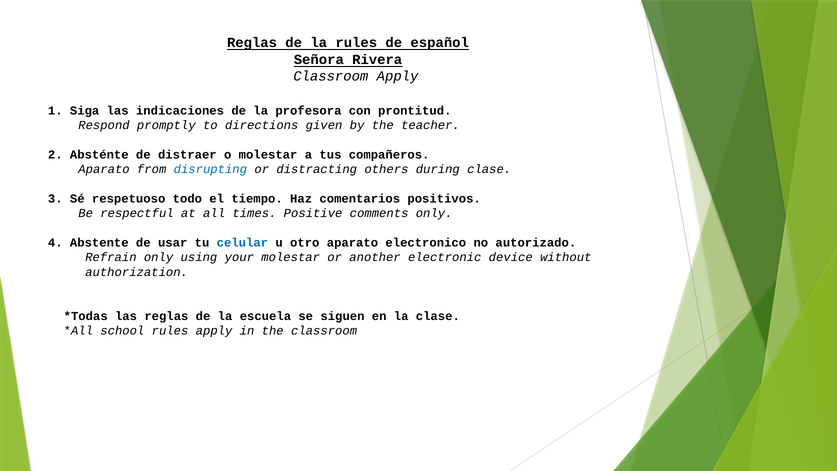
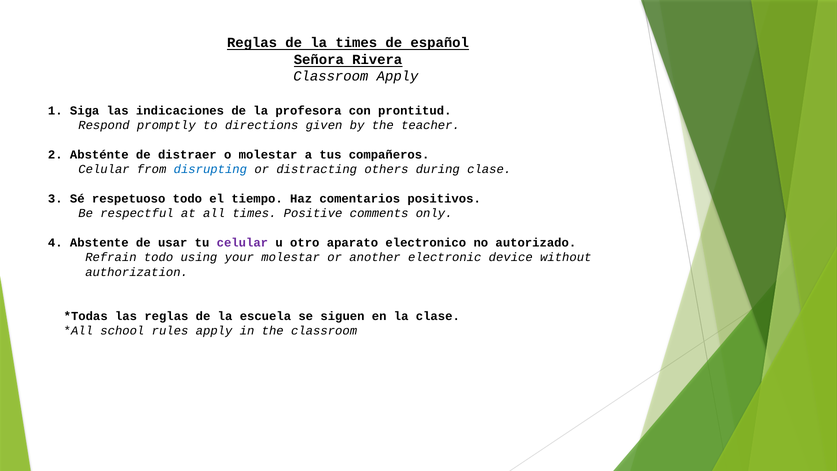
la rules: rules -> times (356, 43)
Aparato: Aparato -> Celular (104, 169)
celular colour: blue -> purple (242, 243)
Refrain only: only -> todo (159, 257)
